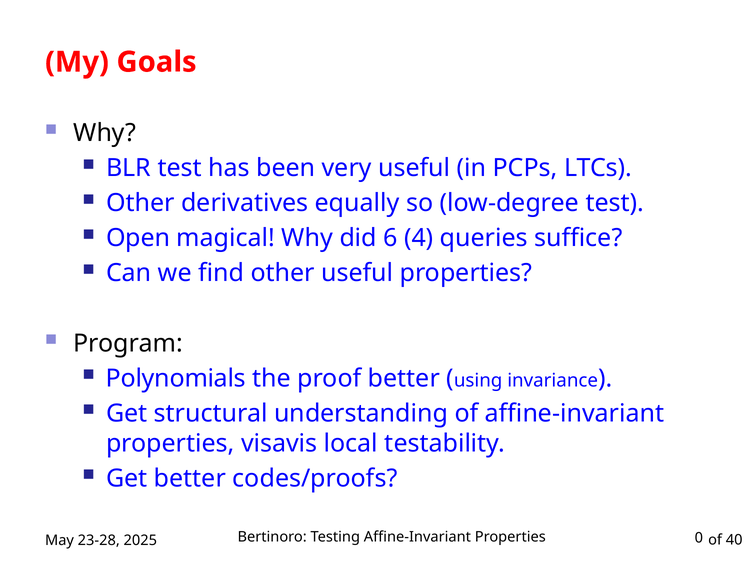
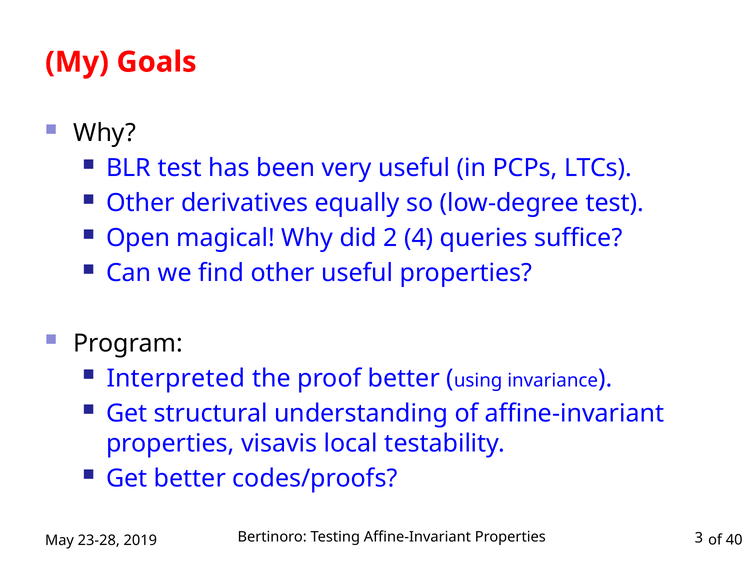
6: 6 -> 2 (390, 238)
Polynomials: Polynomials -> Interpreted (176, 378)
0: 0 -> 3 (699, 538)
2025: 2025 -> 2019 (140, 541)
